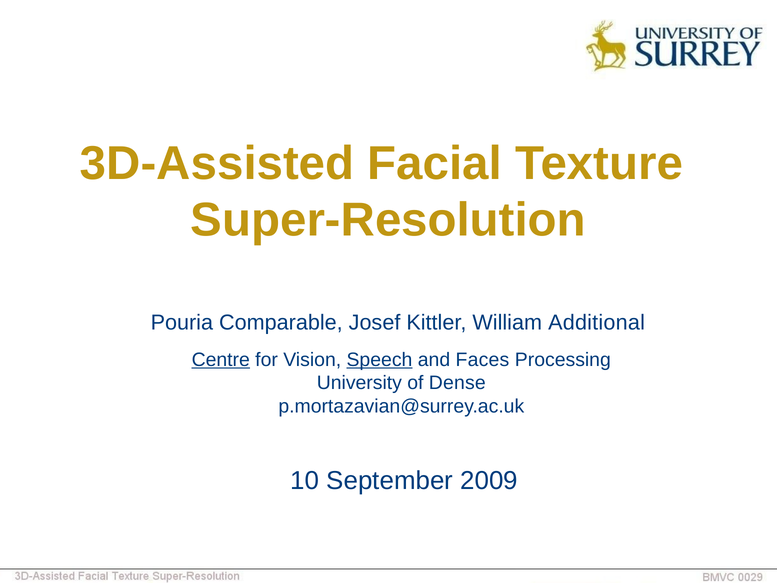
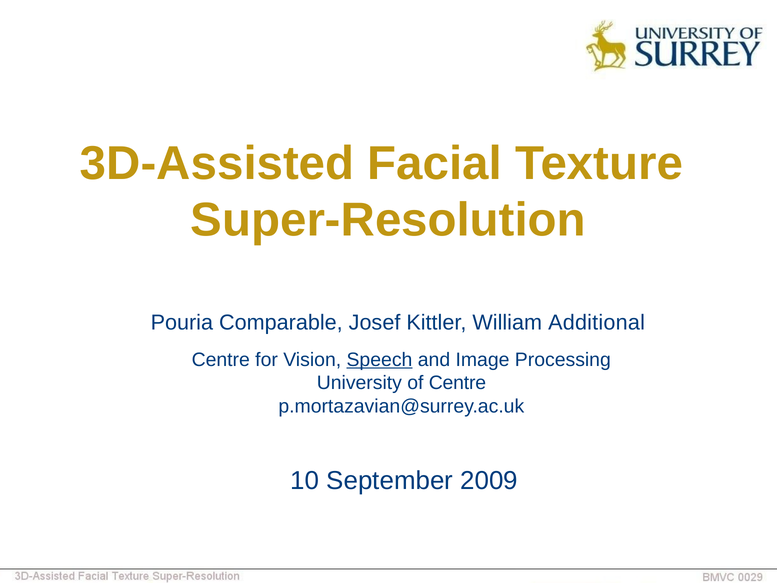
Centre underline: present -> none (221, 360)
Faces: Faces -> Image (483, 360)
of Dense: Dense -> Centre (457, 383)
